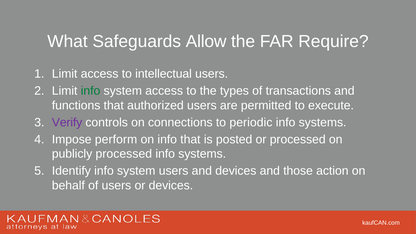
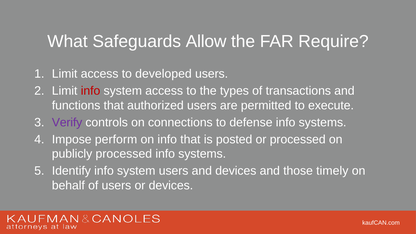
intellectual: intellectual -> developed (163, 74)
info colour: green -> red (91, 91)
periodic: periodic -> defense (251, 122)
action: action -> timely (332, 171)
